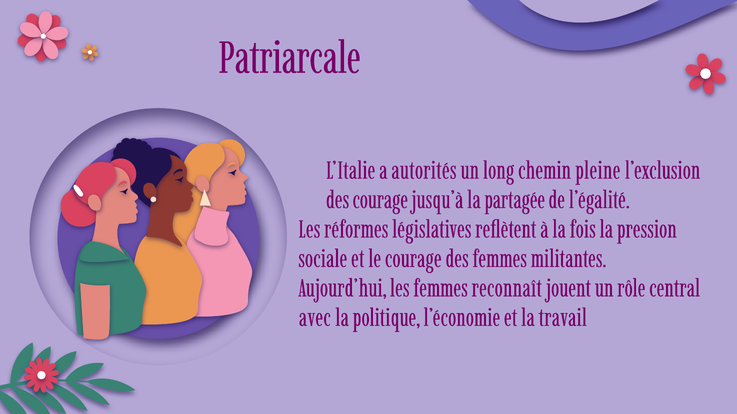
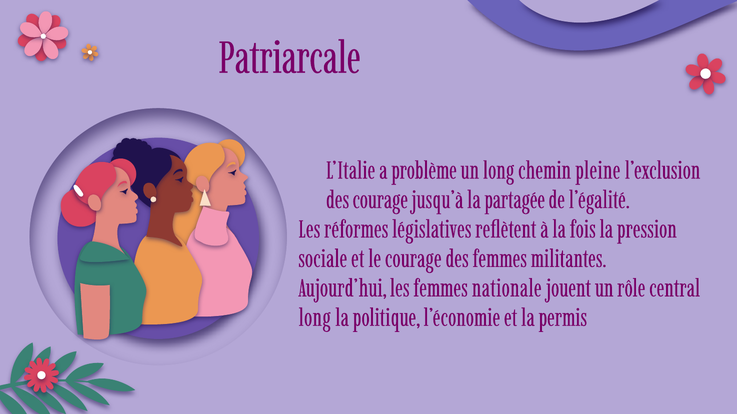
autorités: autorités -> problème (424, 171)
reconnaît: reconnaît -> nationale (507, 289)
avec: avec -> long (315, 318)
travail: travail -> permis (563, 318)
